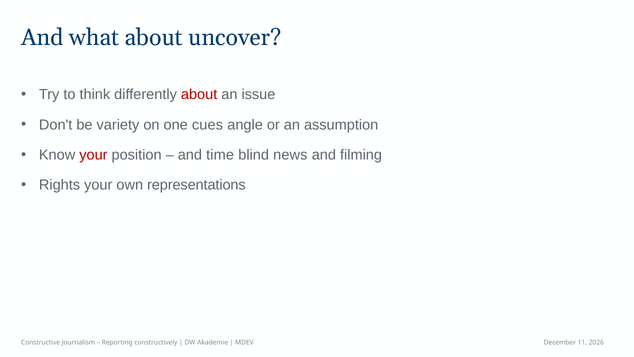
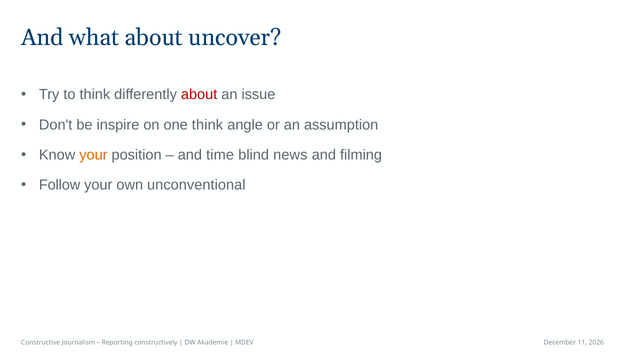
variety: variety -> inspire (118, 125)
one cues: cues -> think (207, 125)
your colour: red -> orange (93, 155)
Rights: Rights -> Follow (60, 185)
representations: representations -> unconventional (196, 185)
